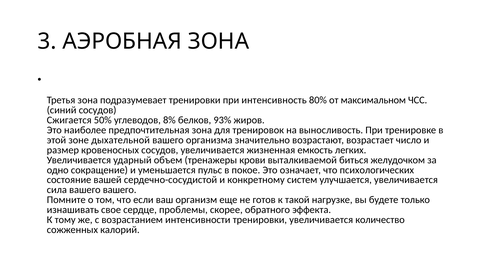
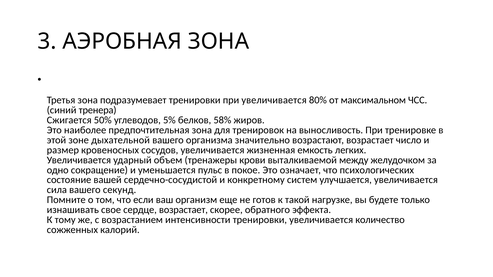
при интенсивность: интенсивность -> увеличивается (274, 100)
синий сосудов: сосудов -> тренера (98, 110)
8%: 8% -> 5% (169, 120)
93%: 93% -> 58% (222, 120)
биться: биться -> между (354, 160)
вашего вашего: вашего -> секунд (120, 190)
сердце проблемы: проблемы -> возрастает (183, 210)
